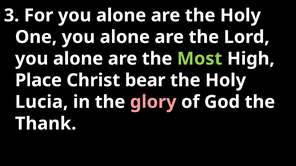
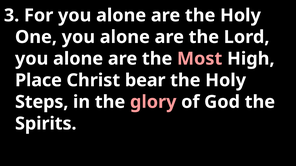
Most colour: light green -> pink (200, 59)
Lucia: Lucia -> Steps (42, 102)
Thank: Thank -> Spirits (46, 124)
